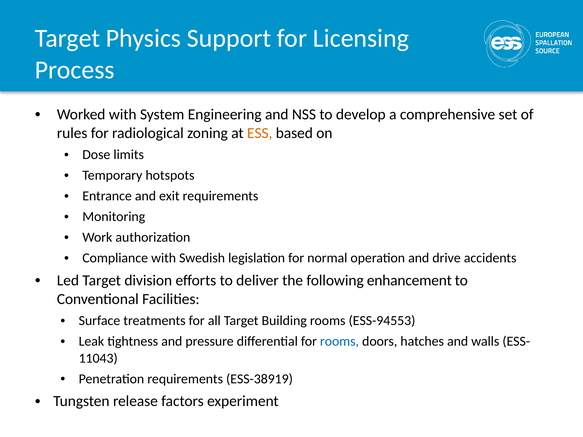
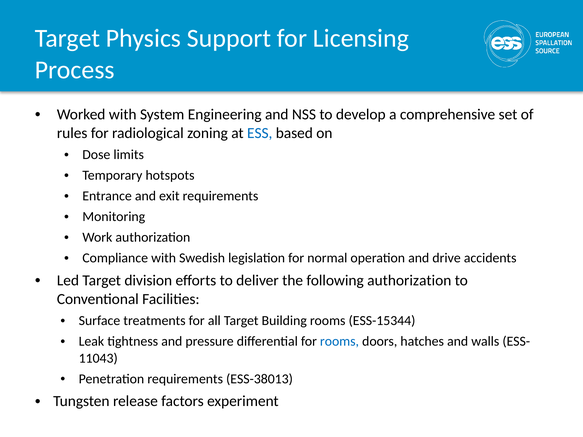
ESS colour: orange -> blue (260, 133)
following enhancement: enhancement -> authorization (409, 281)
ESS-94553: ESS-94553 -> ESS-15344 (382, 321)
ESS-38919: ESS-38919 -> ESS-38013 (259, 379)
